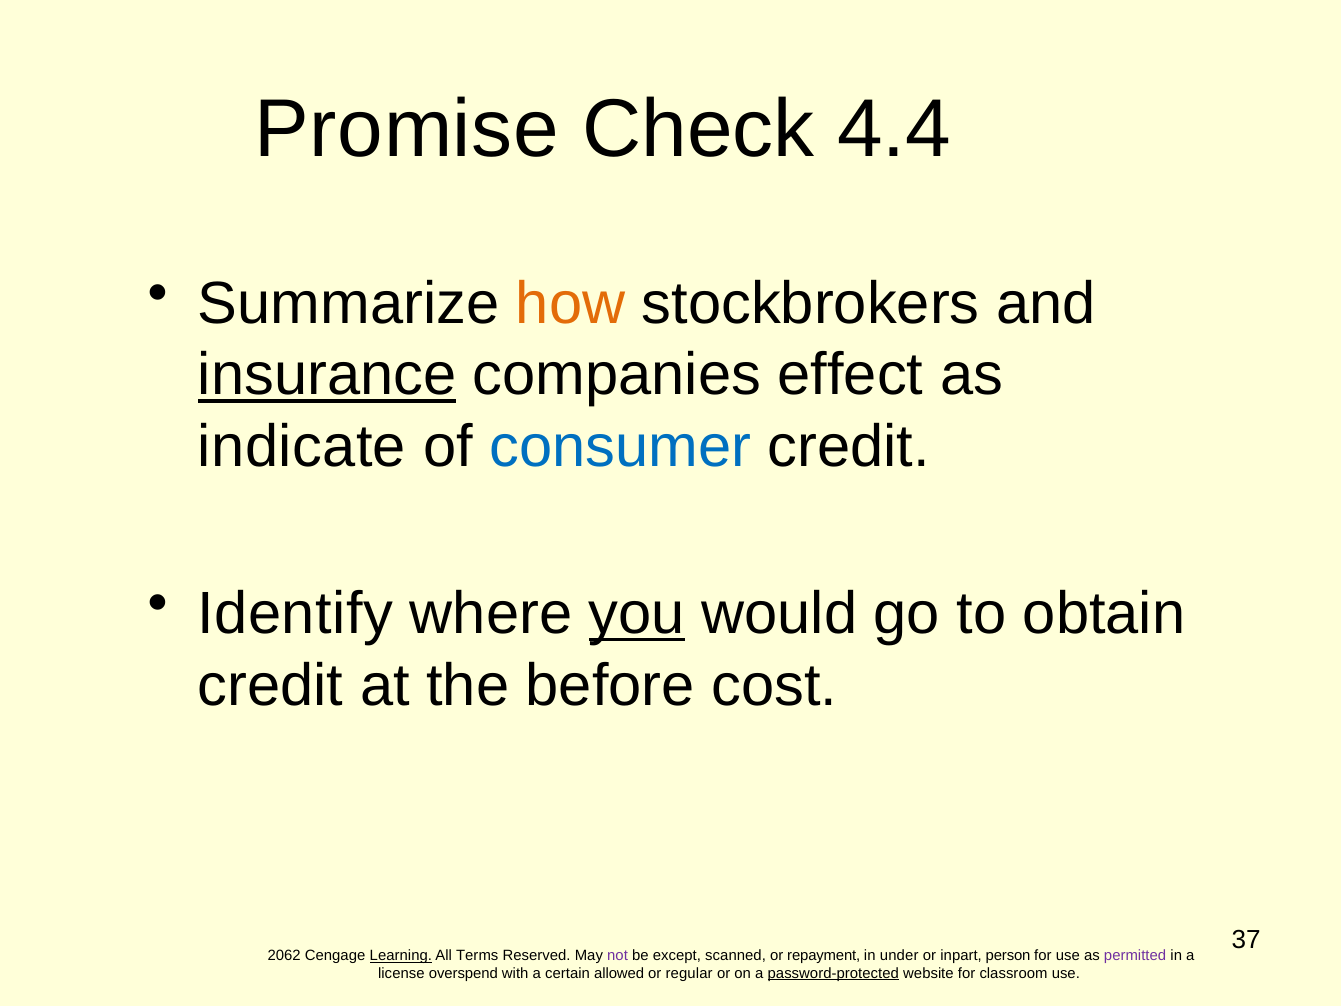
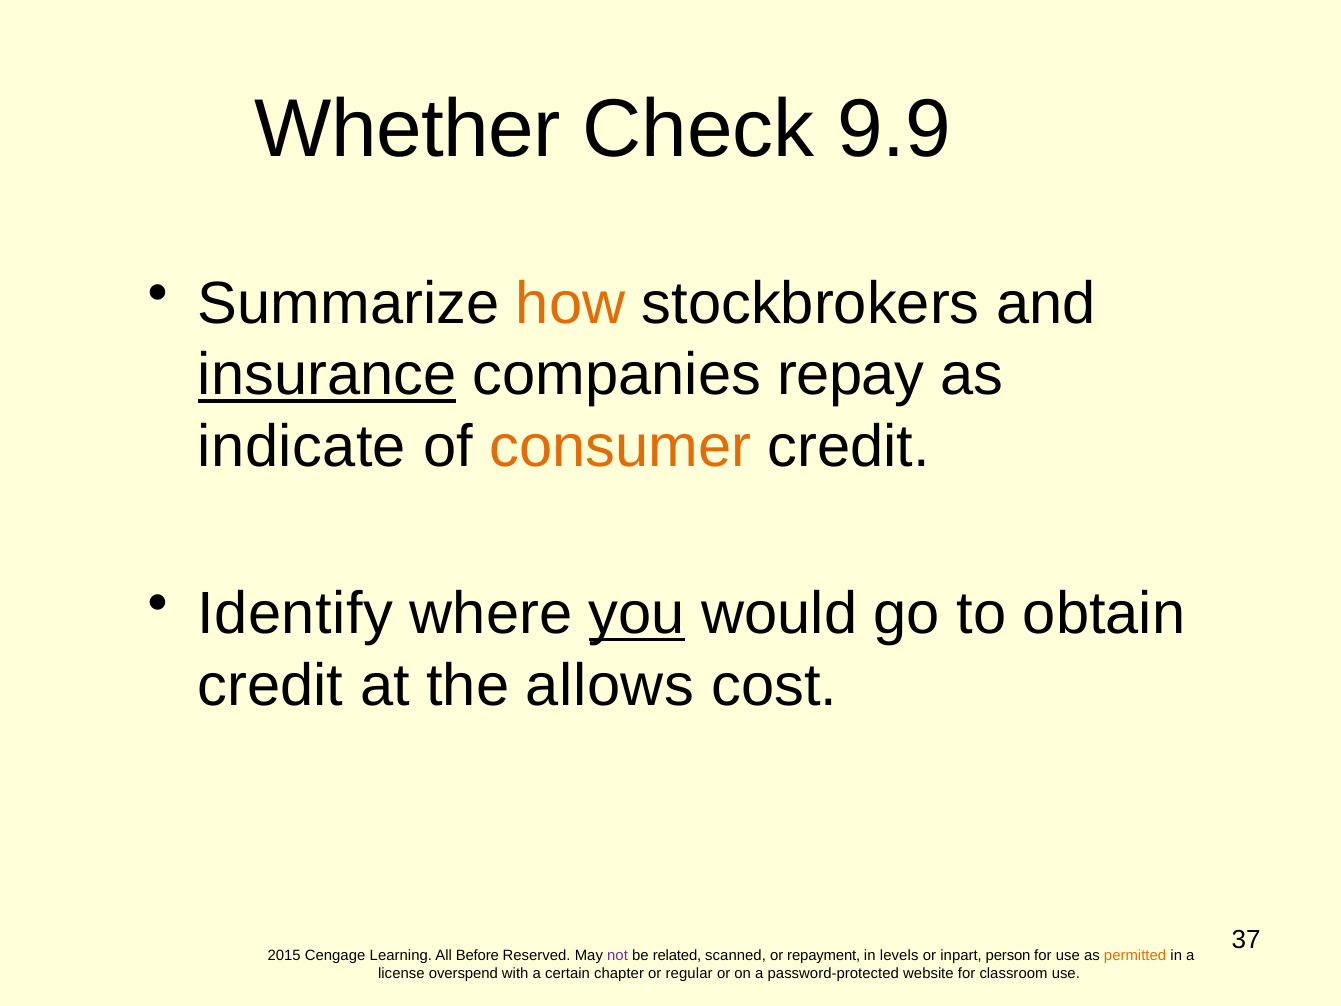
Promise: Promise -> Whether (407, 130)
4.4: 4.4 -> 9.9 (894, 130)
effect: effect -> repay (851, 375)
consumer colour: blue -> orange (620, 447)
before: before -> allows (610, 685)
2062: 2062 -> 2015 (284, 955)
Learning underline: present -> none (401, 955)
Terms: Terms -> Before (477, 955)
except: except -> related (677, 955)
under: under -> levels (899, 955)
permitted colour: purple -> orange (1135, 955)
allowed: allowed -> chapter (619, 973)
password-protected underline: present -> none (833, 973)
